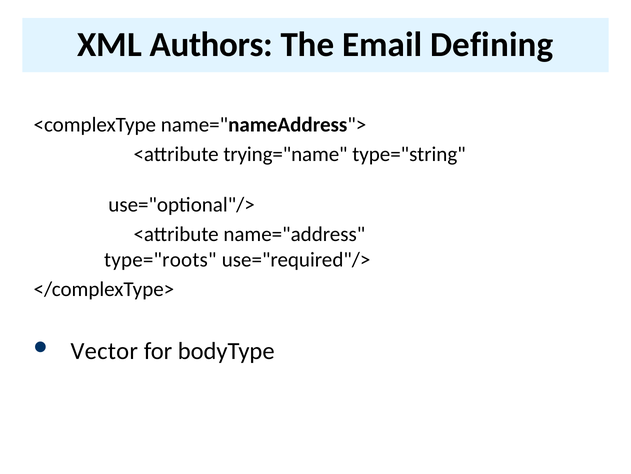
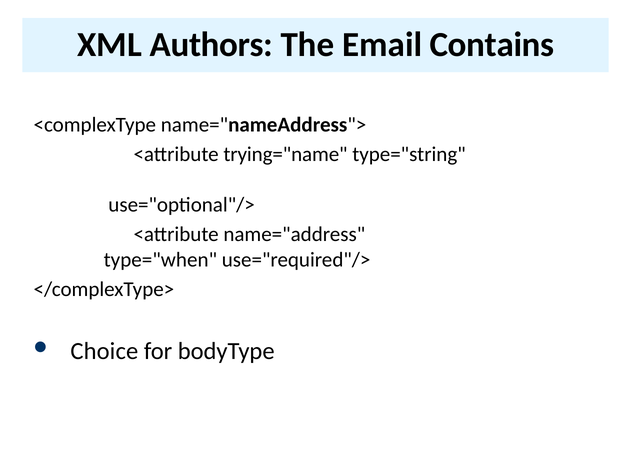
Defining: Defining -> Contains (492, 45)
type="roots: type="roots -> type="when (160, 259)
Vector: Vector -> Choice (104, 351)
